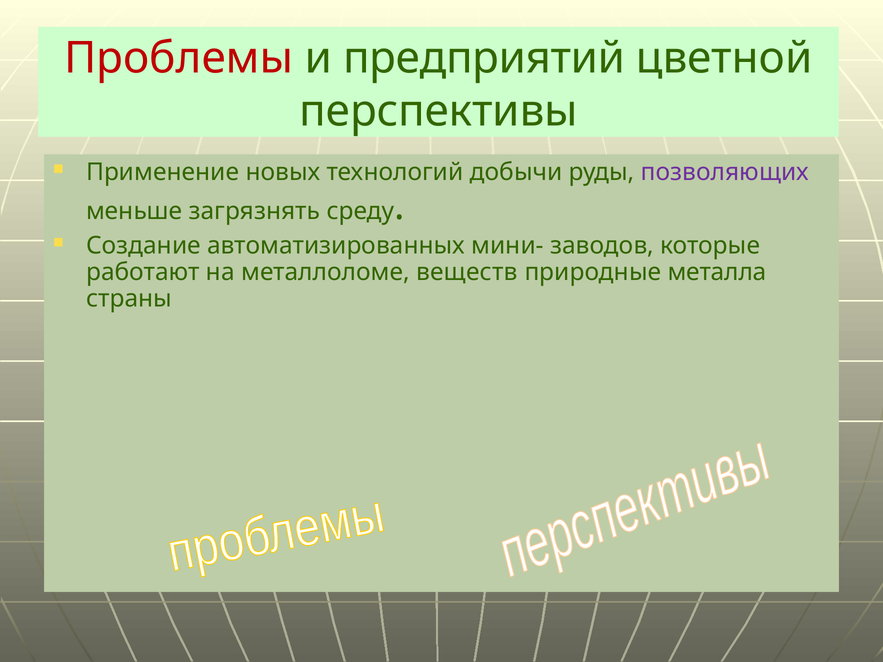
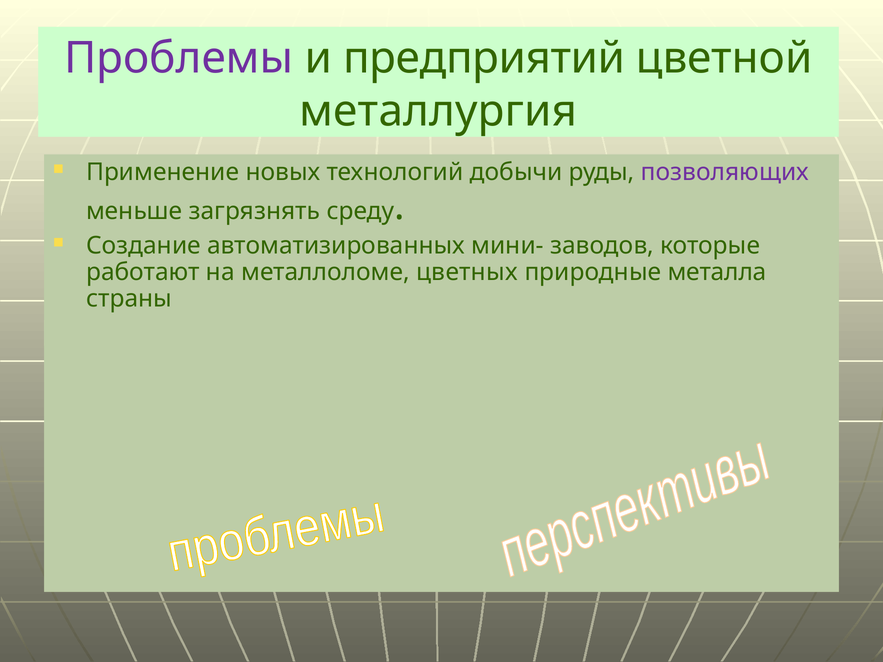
Проблемы colour: red -> purple (179, 58)
перспективы: перспективы -> металлургия (438, 111)
веществ: веществ -> цветных (467, 272)
